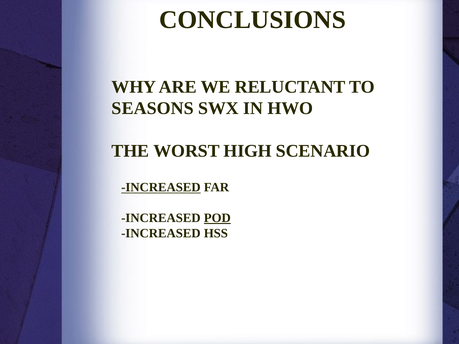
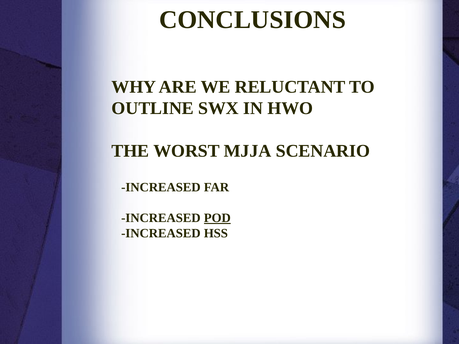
SEASONS: SEASONS -> OUTLINE (153, 108)
HIGH: HIGH -> MJJA (248, 151)
INCREASED underline: present -> none (161, 188)
